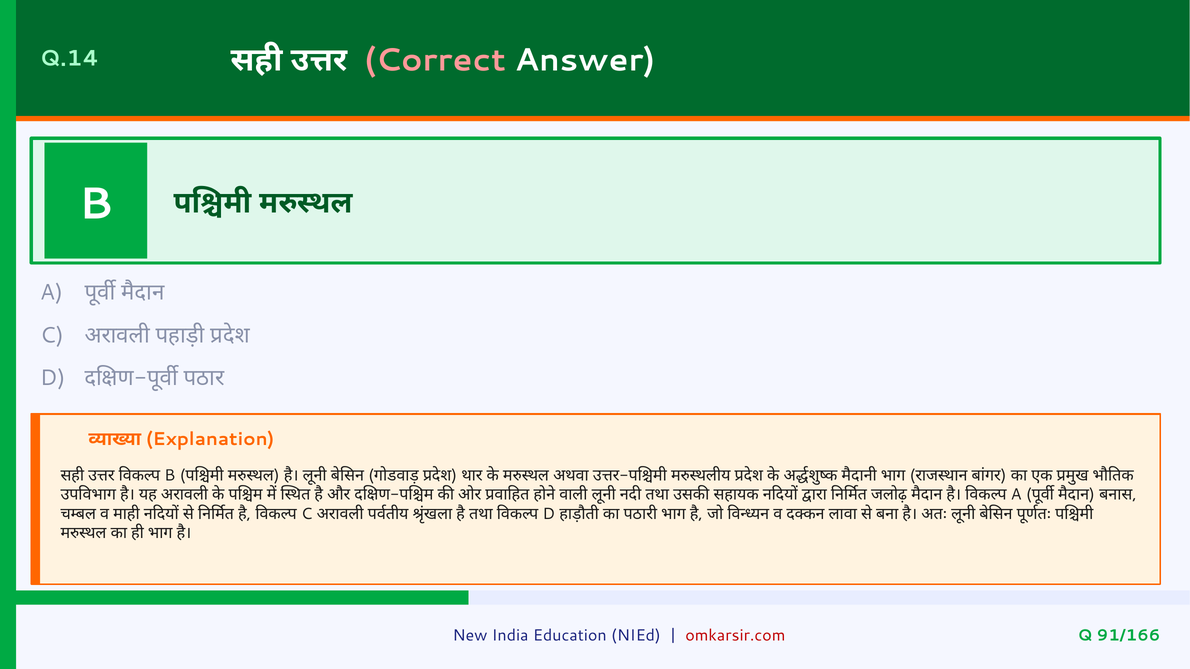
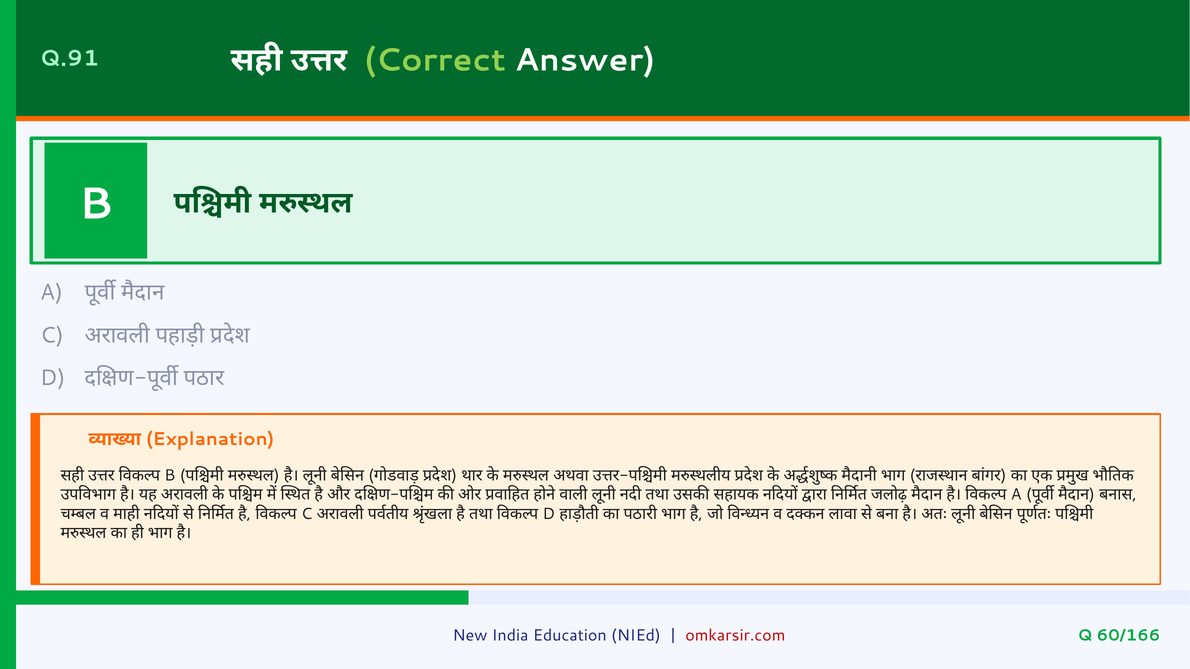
Q.14: Q.14 -> Q.91 (69, 59)
Correct colour: pink -> light green (435, 60)
91/166: 91/166 -> 60/166 (1129, 636)
